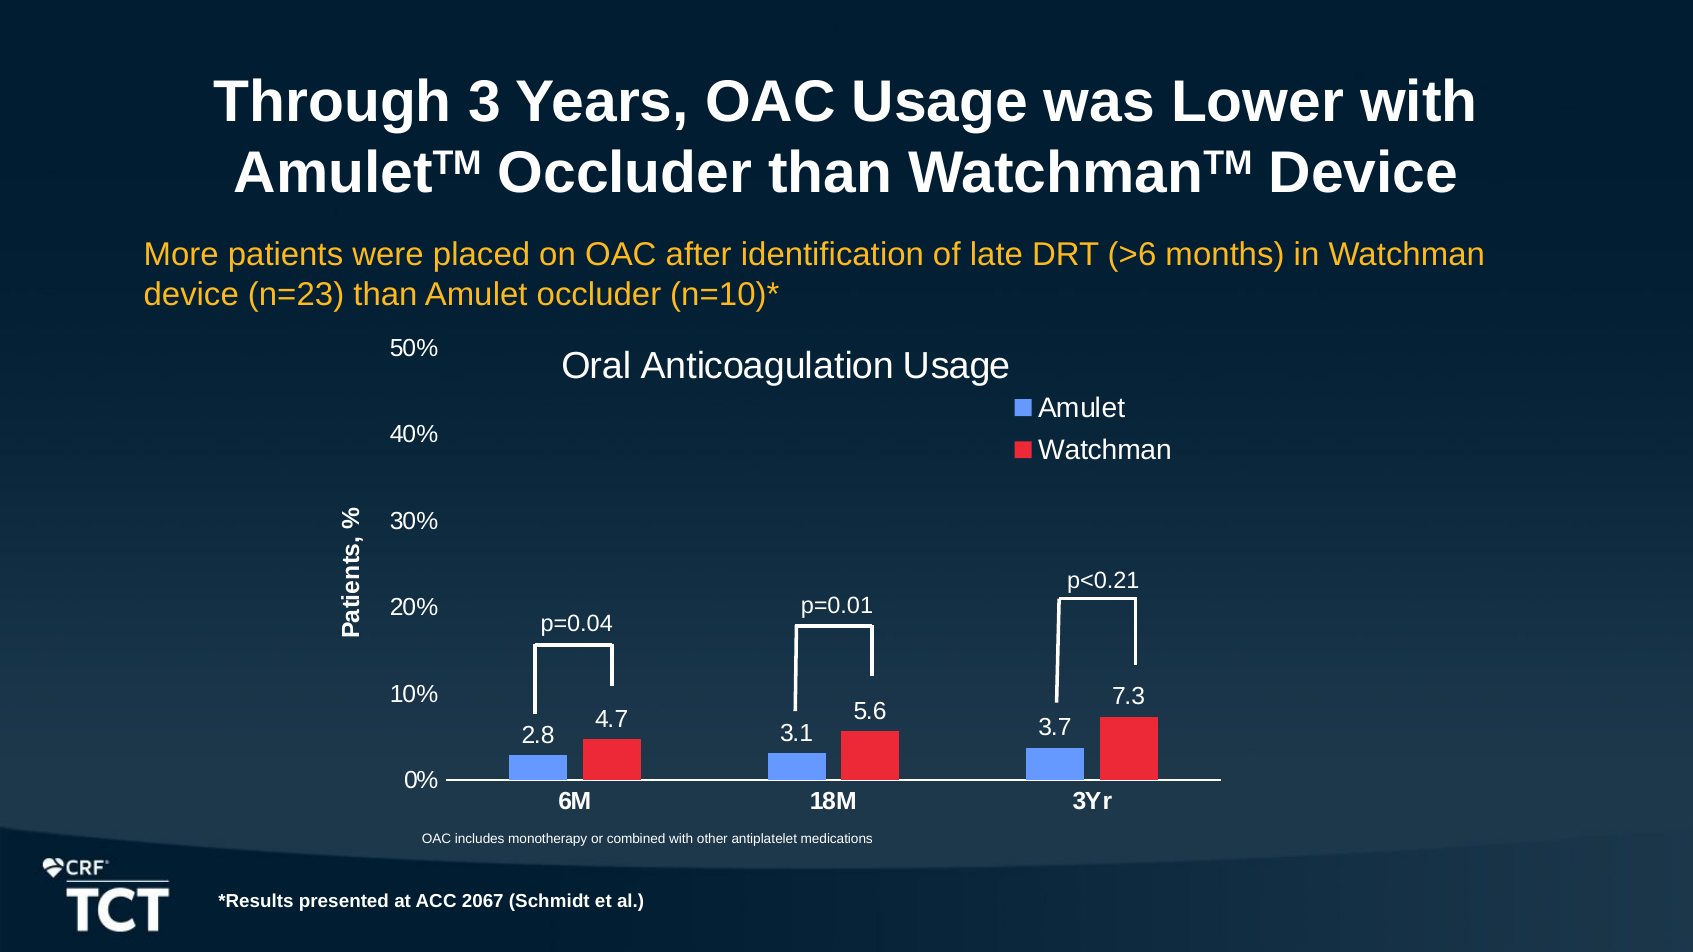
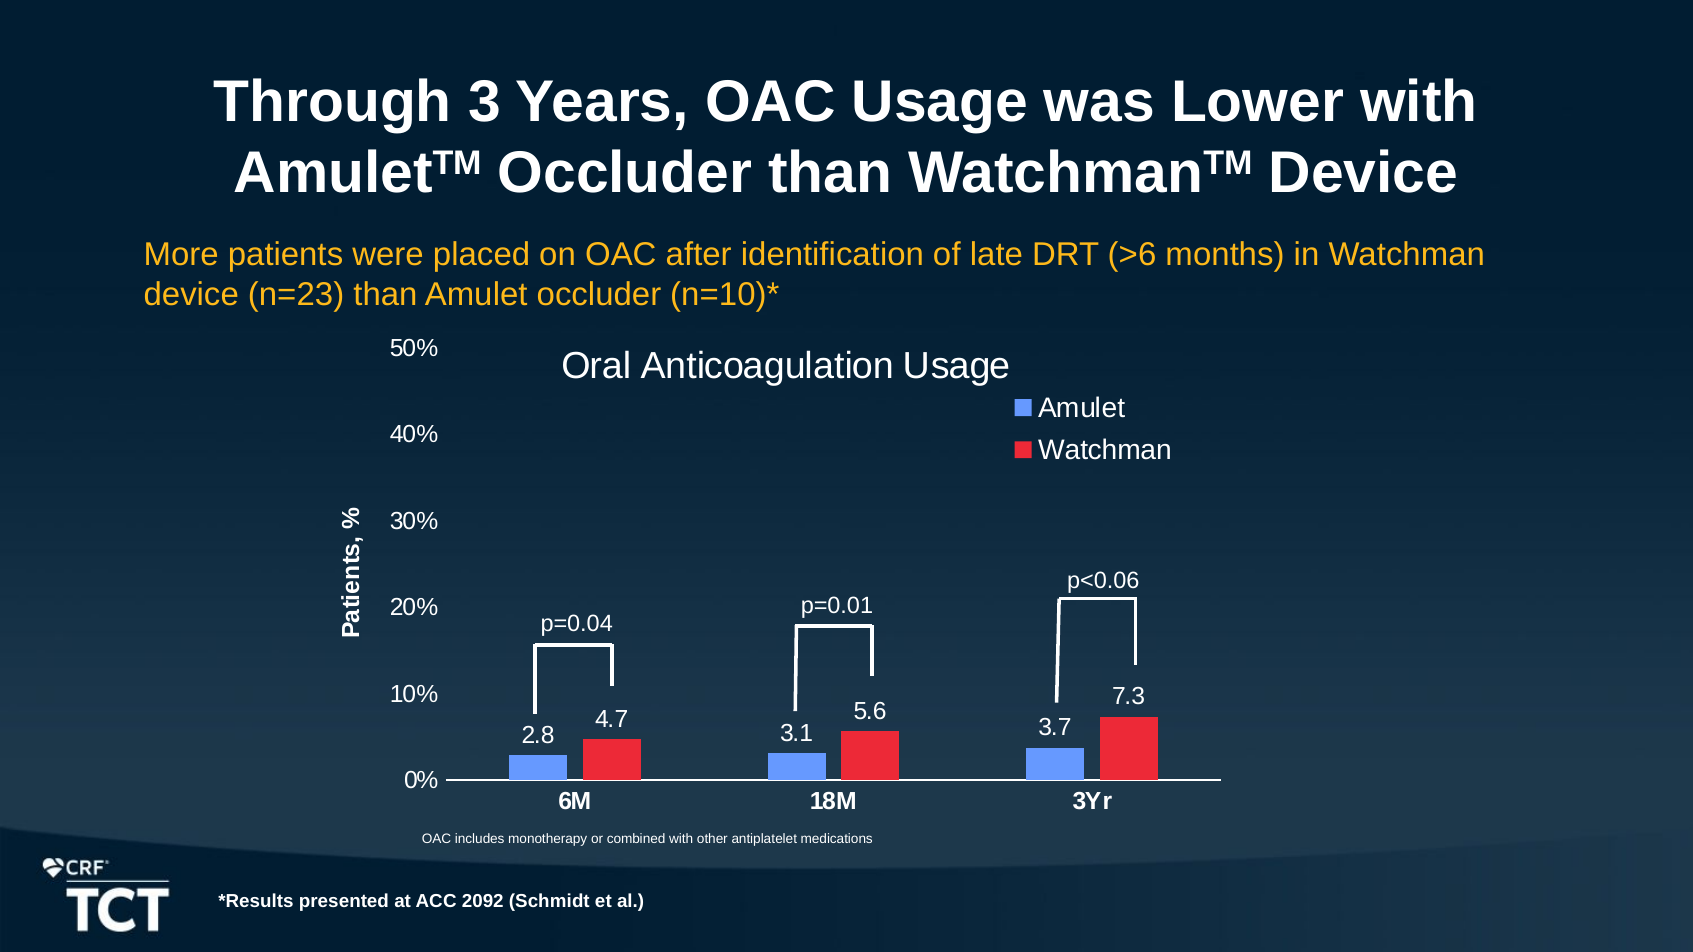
p<0.21: p<0.21 -> p<0.06 (1103, 581)
2067: 2067 -> 2092 (483, 902)
